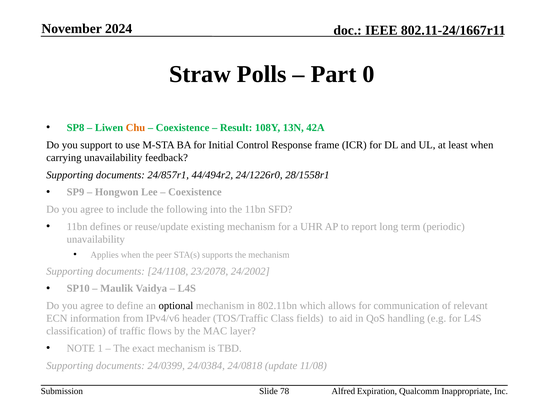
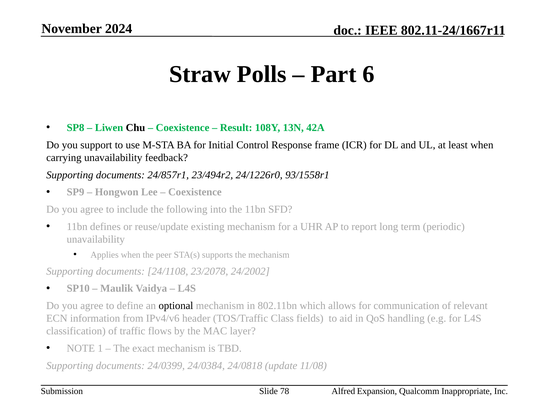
0: 0 -> 6 (368, 74)
Chu colour: orange -> black (136, 128)
44/494r2: 44/494r2 -> 23/494r2 (212, 175)
28/1558r1: 28/1558r1 -> 93/1558r1 (307, 175)
Expiration: Expiration -> Expansion (377, 391)
